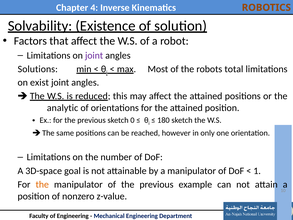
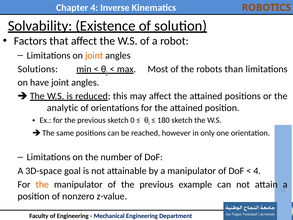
joint colour: purple -> orange (94, 55)
total: total -> than (234, 69)
exist: exist -> have (40, 82)
1: 1 -> 4 (257, 171)
